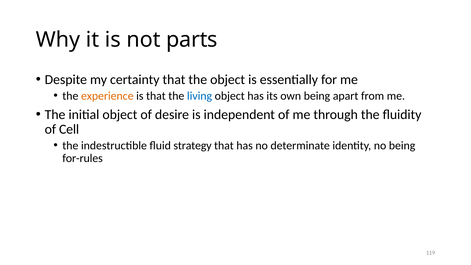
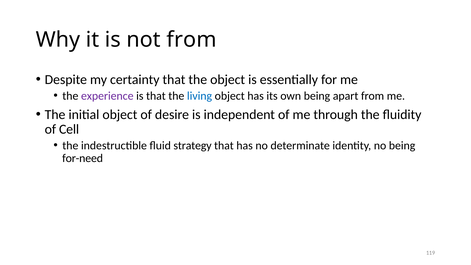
not parts: parts -> from (192, 40)
experience colour: orange -> purple (107, 96)
for-rules: for-rules -> for-need (83, 158)
